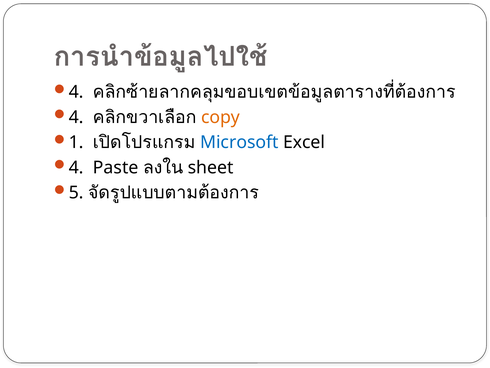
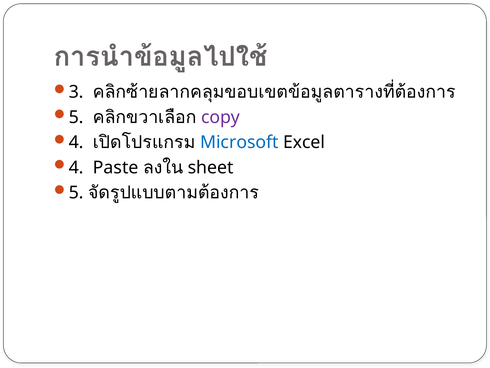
4: 4 -> 3 (76, 92)
4: 4 -> 5 (76, 117)
copy colour: orange -> purple (221, 117)
1: 1 -> 4 (76, 142)
